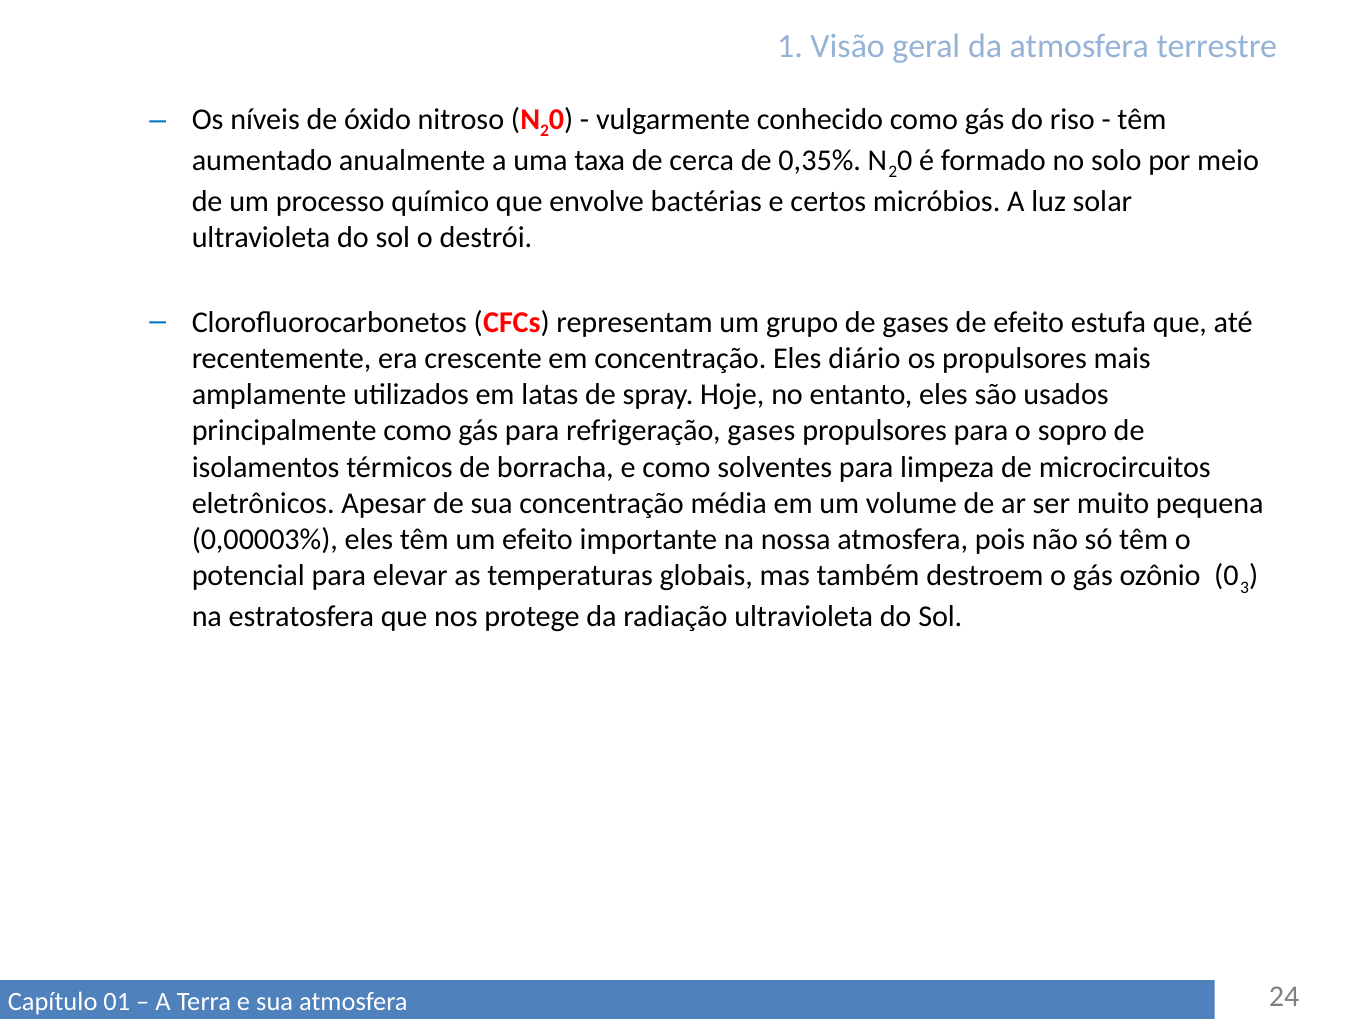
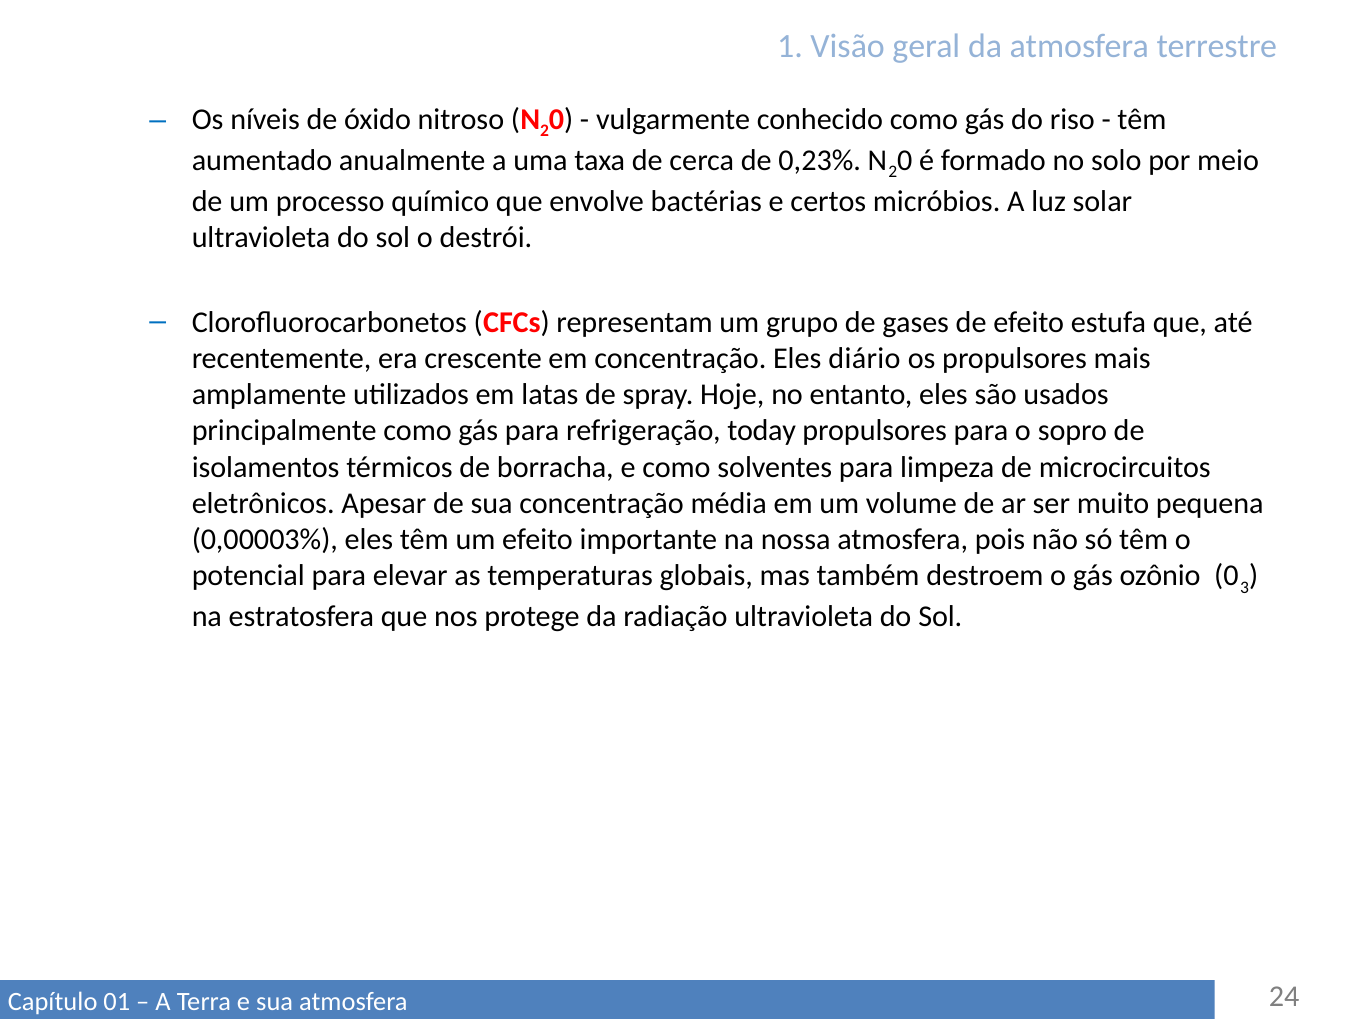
0,35%: 0,35% -> 0,23% (820, 160)
refrigeração gases: gases -> today (762, 431)
